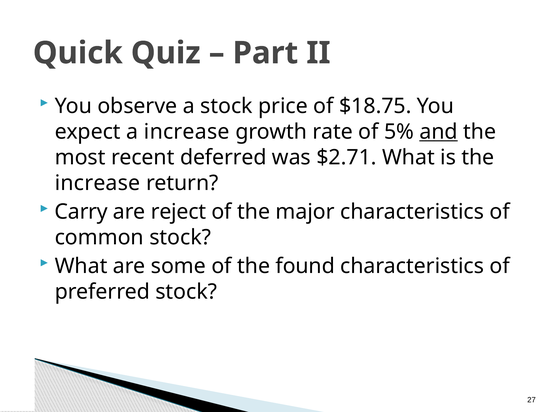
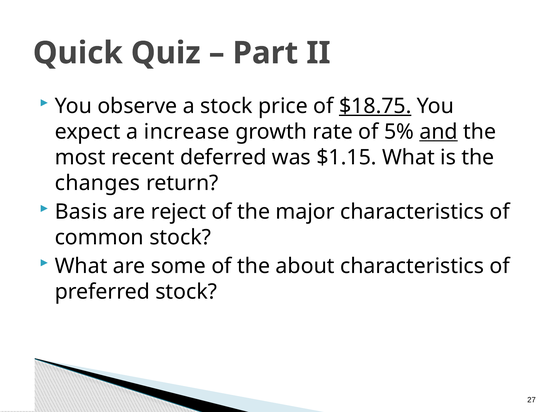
$18.75 underline: none -> present (375, 106)
$2.71: $2.71 -> $1.15 (346, 157)
increase: increase -> changes (98, 183)
Carry: Carry -> Basis (81, 212)
found: found -> about (305, 266)
